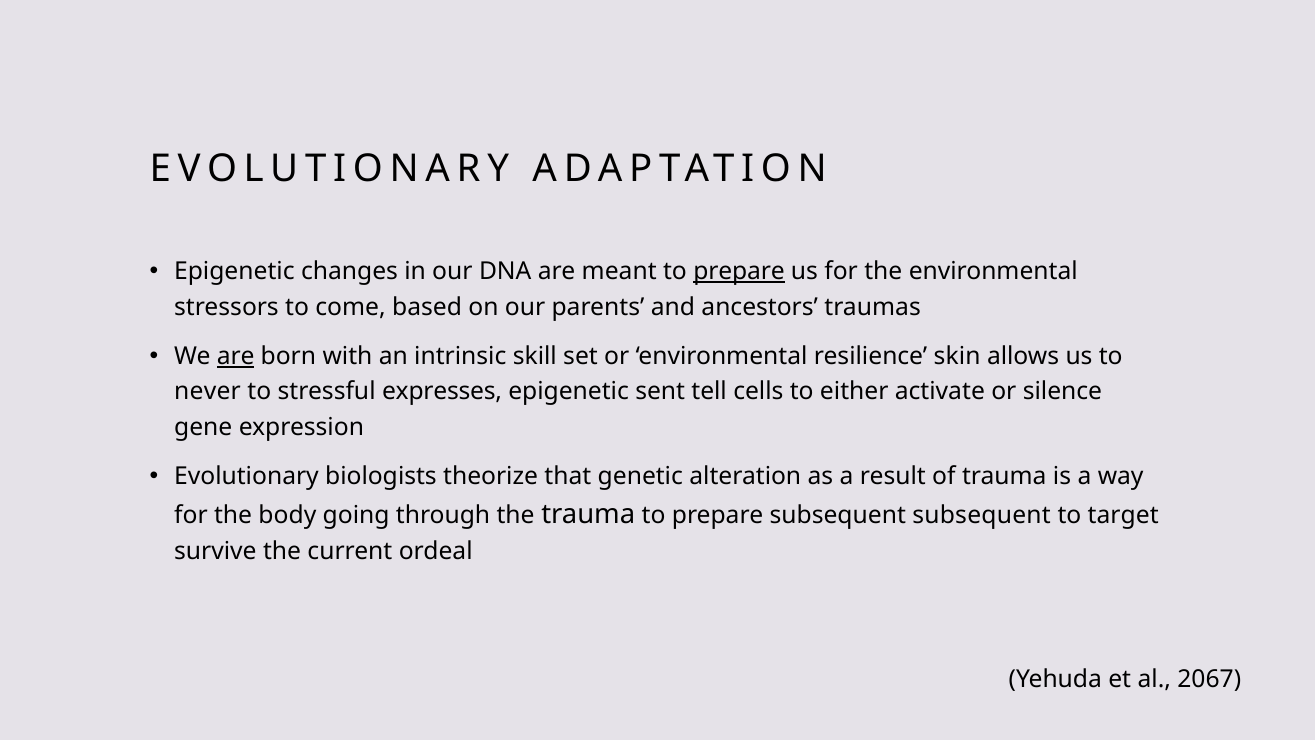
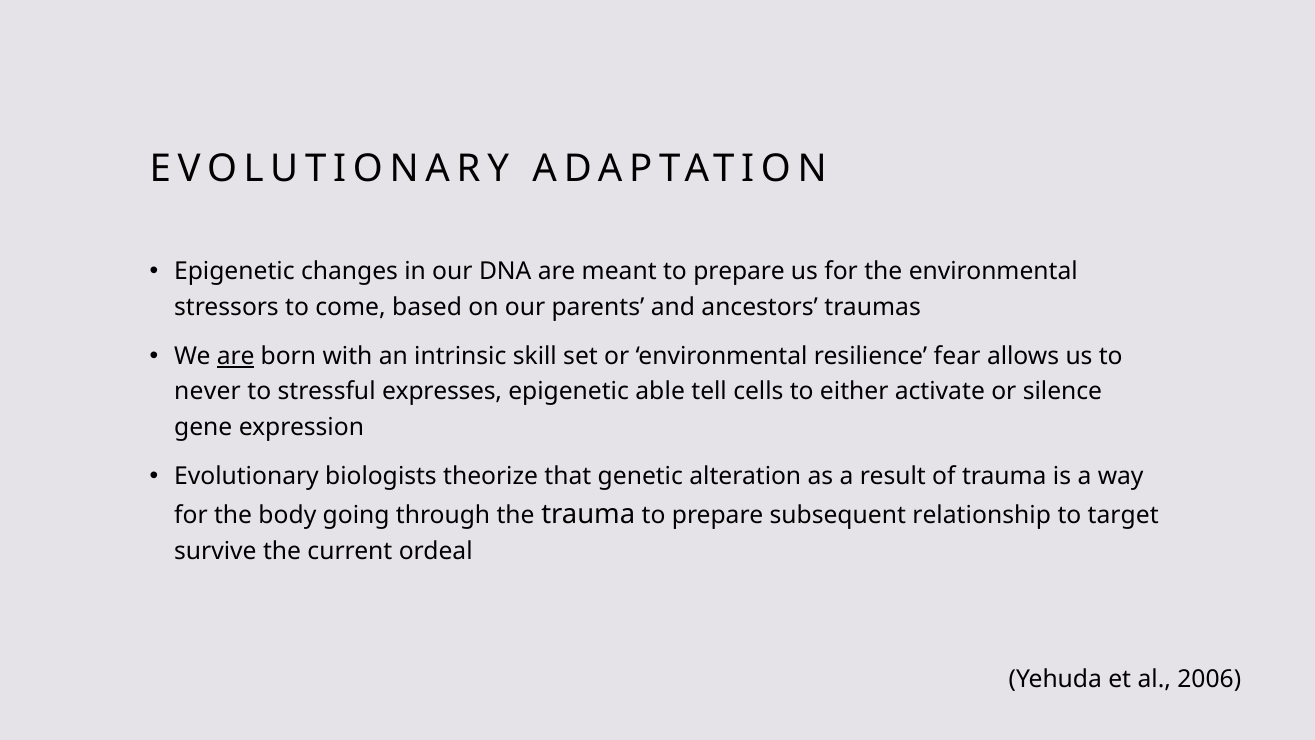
prepare underline: present -> none (739, 271)
skin: skin -> fear (957, 356)
sent: sent -> able (660, 392)
subsequent subsequent: subsequent -> relationship (982, 515)
2067: 2067 -> 2006 (1209, 679)
